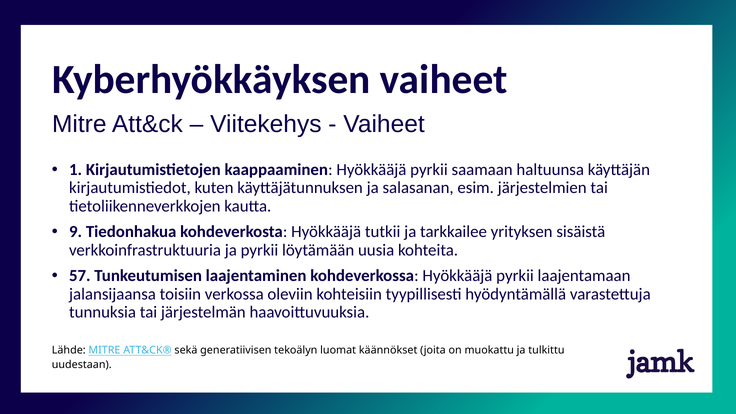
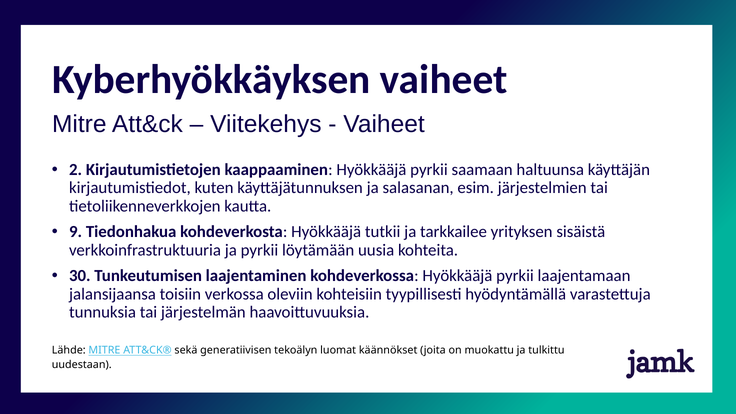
1: 1 -> 2 (76, 170)
57: 57 -> 30 (80, 276)
